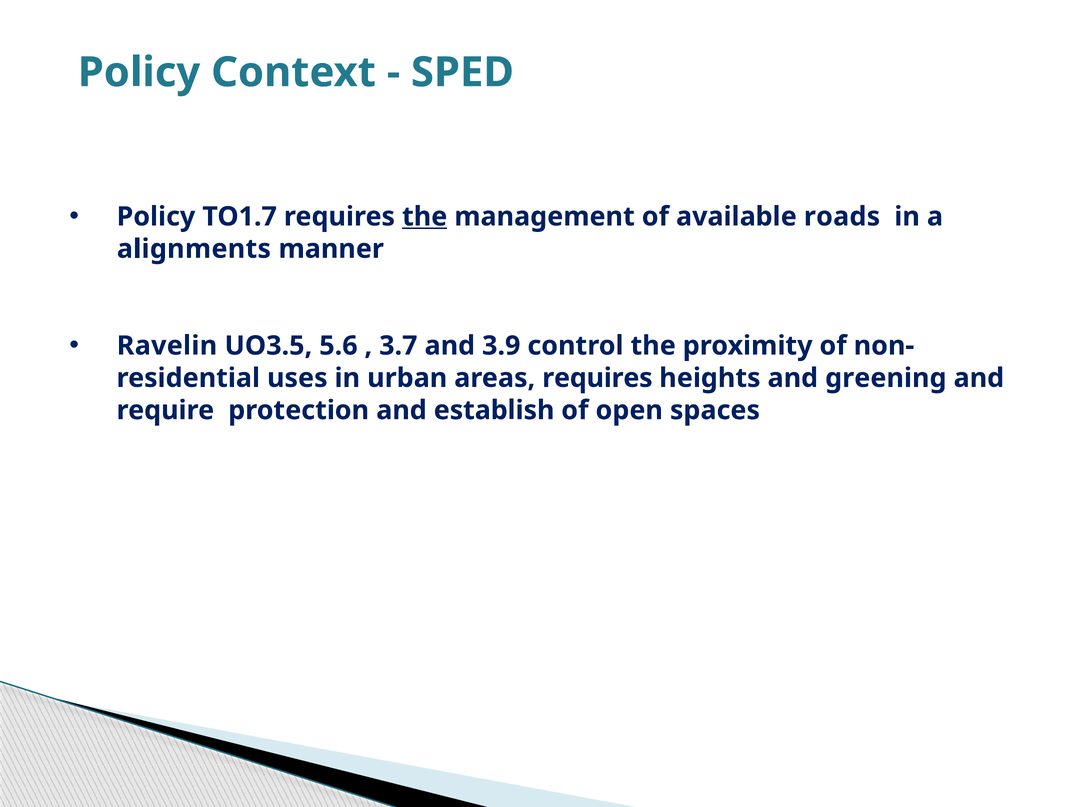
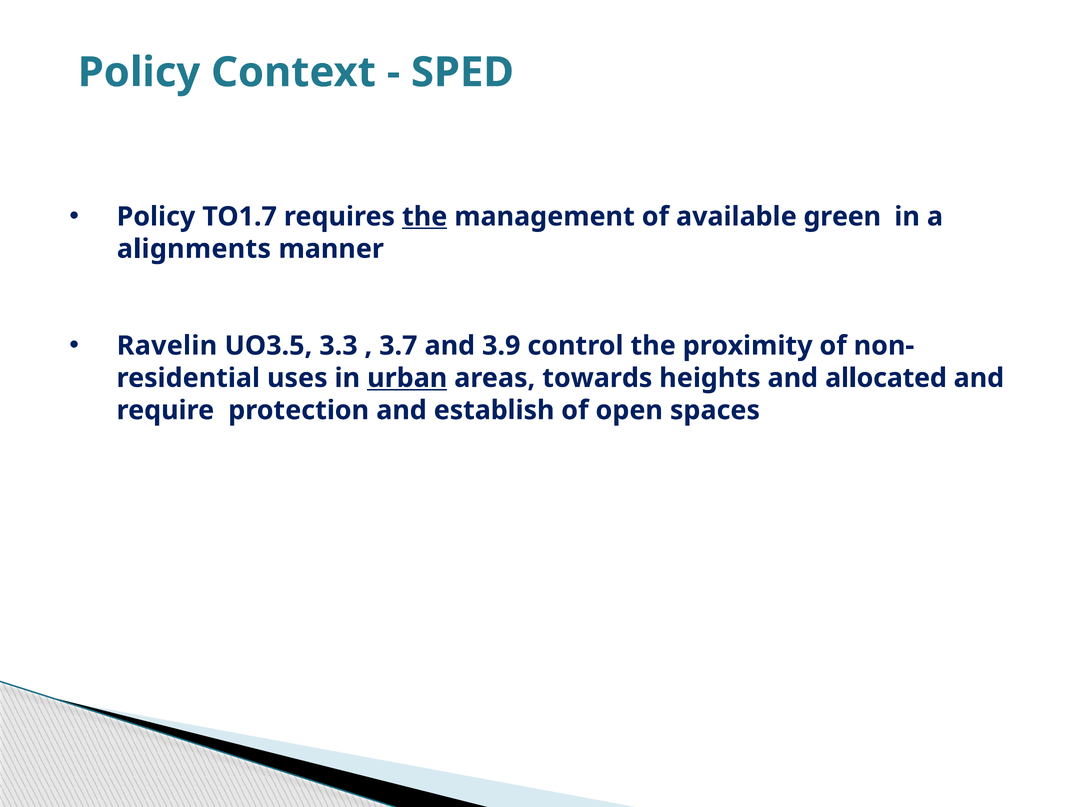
roads: roads -> green (842, 217)
5.6: 5.6 -> 3.3 (338, 346)
urban underline: none -> present (407, 378)
areas requires: requires -> towards (597, 378)
greening: greening -> allocated (886, 378)
